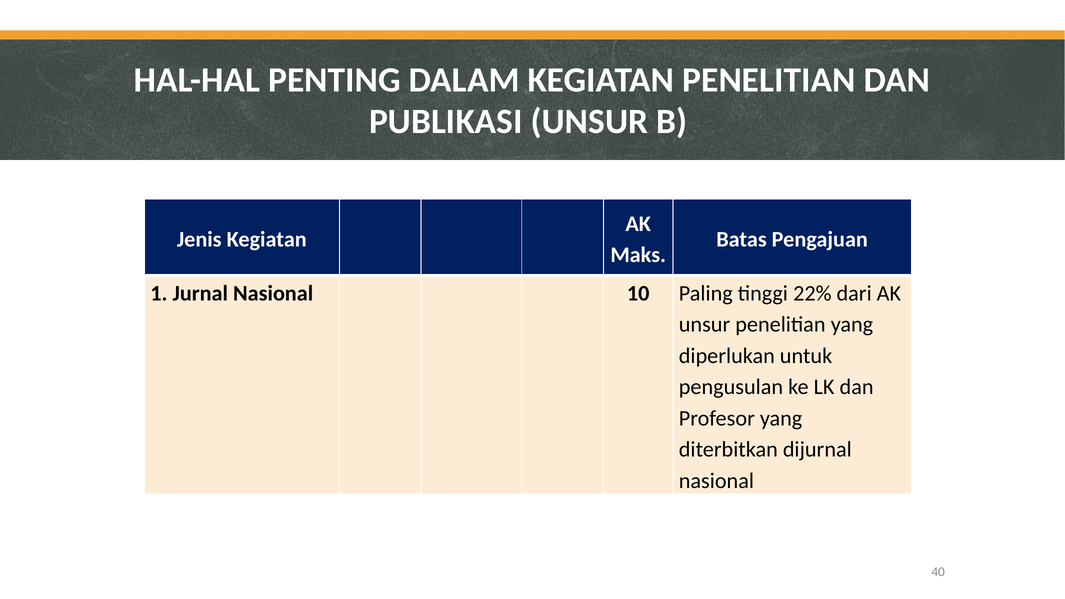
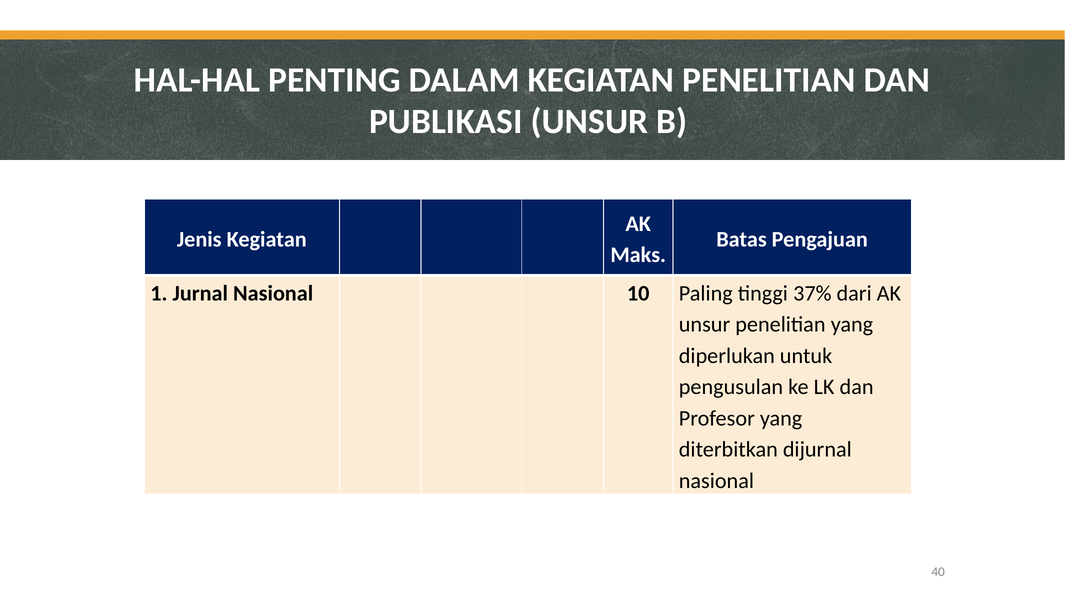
22%: 22% -> 37% (812, 293)
